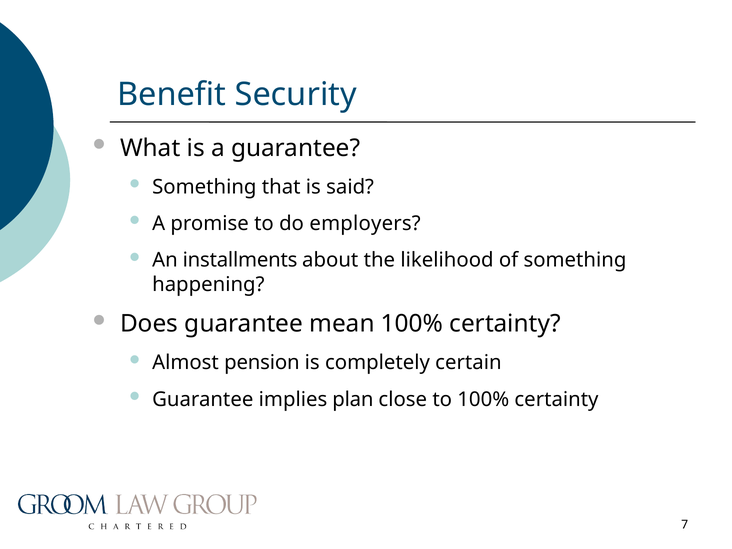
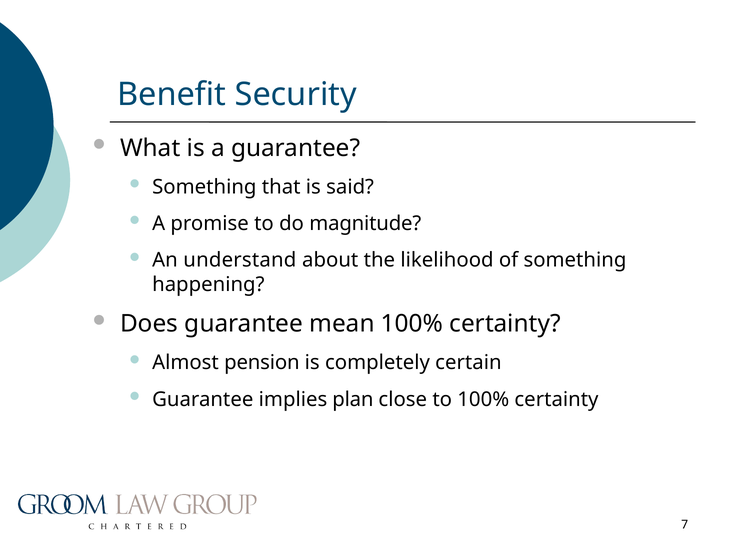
employers: employers -> magnitude (365, 224)
installments: installments -> understand (240, 260)
